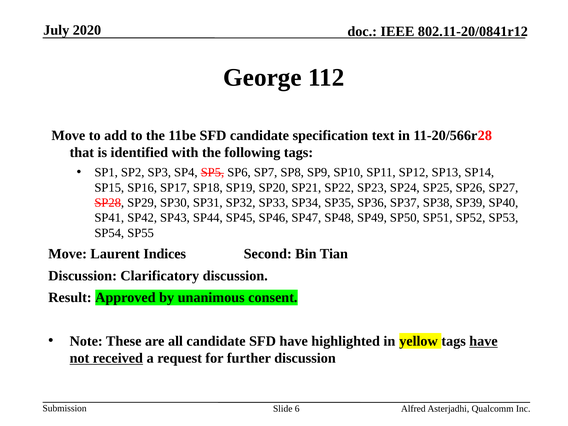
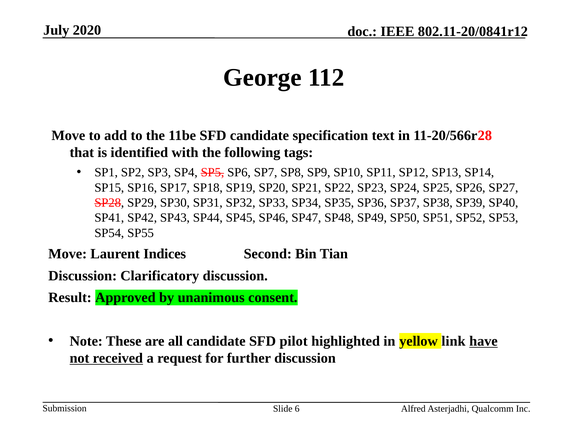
SFD have: have -> pilot (294, 341)
yellow tags: tags -> link (454, 341)
